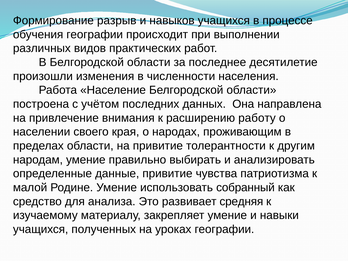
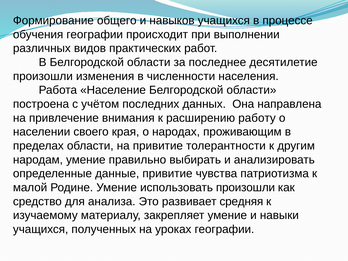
разрыв: разрыв -> общего (117, 21)
использовать собранный: собранный -> произошли (245, 188)
